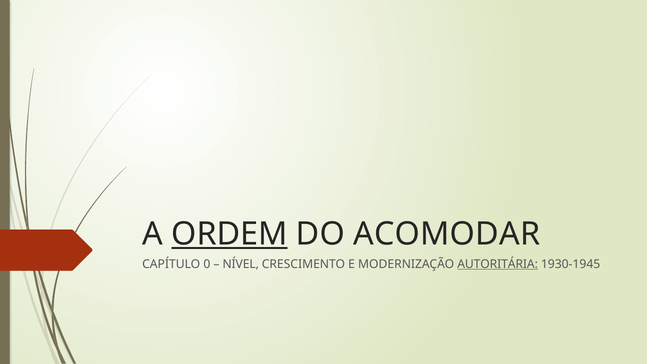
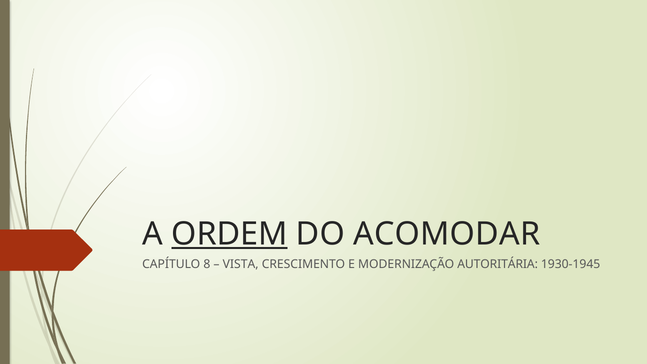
0: 0 -> 8 (207, 264)
NÍVEL: NÍVEL -> VISTA (241, 264)
AUTORITÁRIA underline: present -> none (498, 264)
